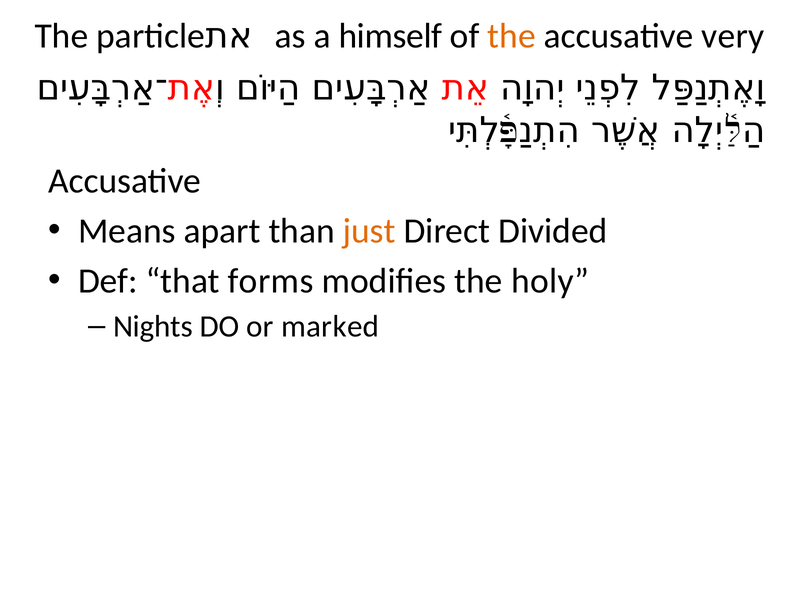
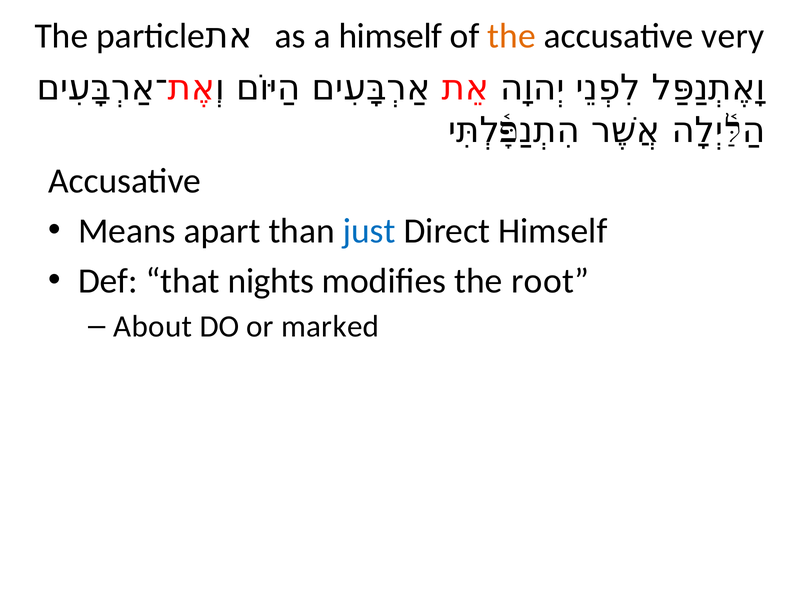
just colour: orange -> blue (369, 231)
Direct Divided: Divided -> Himself (553, 231)
forms: forms -> nights (271, 281)
holy: holy -> root (550, 281)
Nights: Nights -> About (153, 327)
